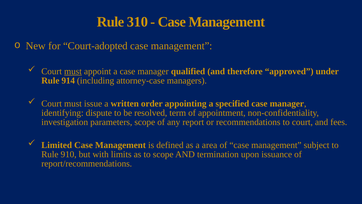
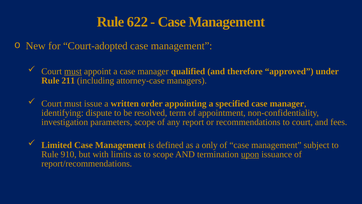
310: 310 -> 622 (137, 22)
914: 914 -> 211 (68, 80)
area: area -> only (210, 145)
upon underline: none -> present (250, 154)
